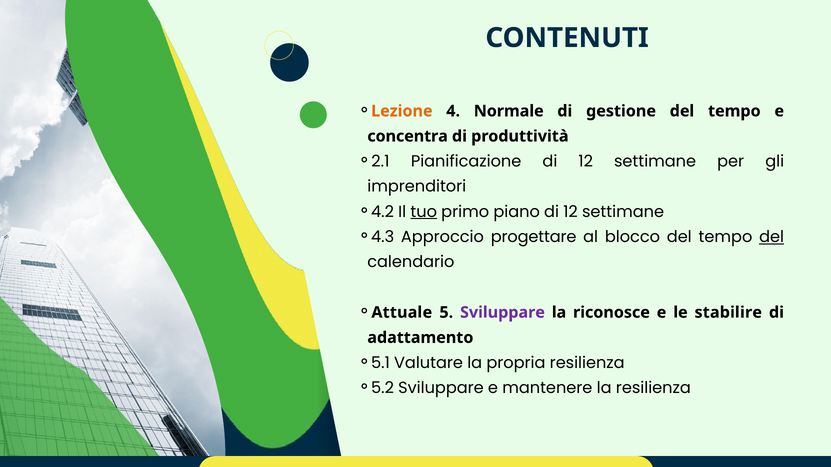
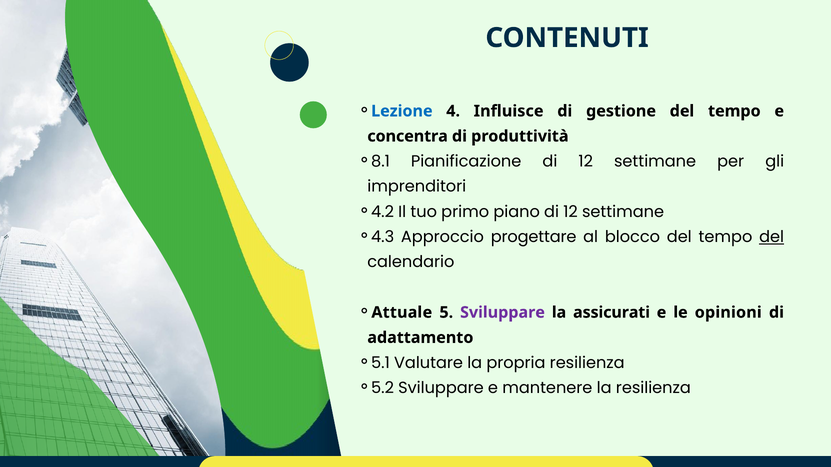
Lezione colour: orange -> blue (402, 111)
Normale: Normale -> Influisce (509, 111)
2.1: 2.1 -> 8.1 (380, 162)
tuo underline: present -> none (424, 212)
riconosce: riconosce -> assicurati (612, 313)
stabilire: stabilire -> opinioni (728, 313)
